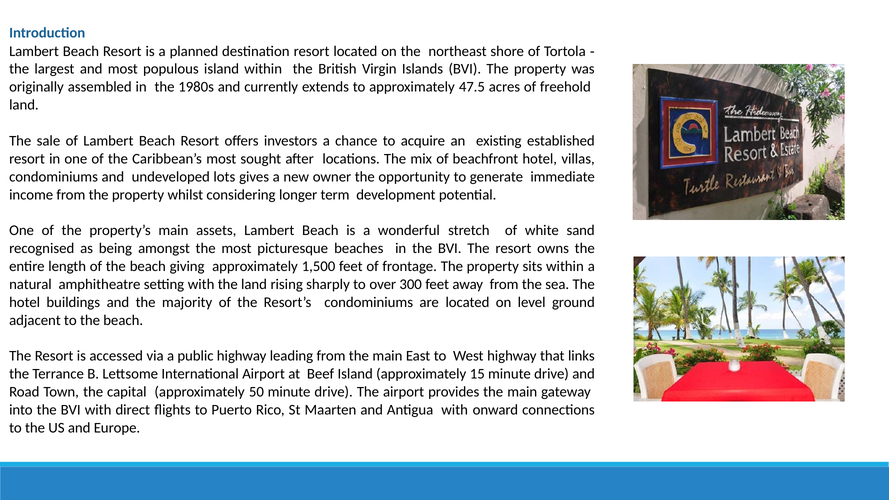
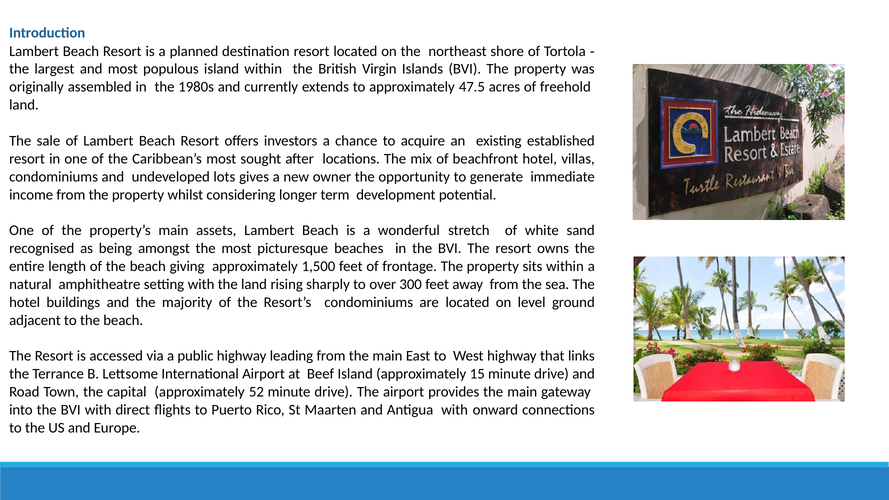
50: 50 -> 52 (256, 392)
